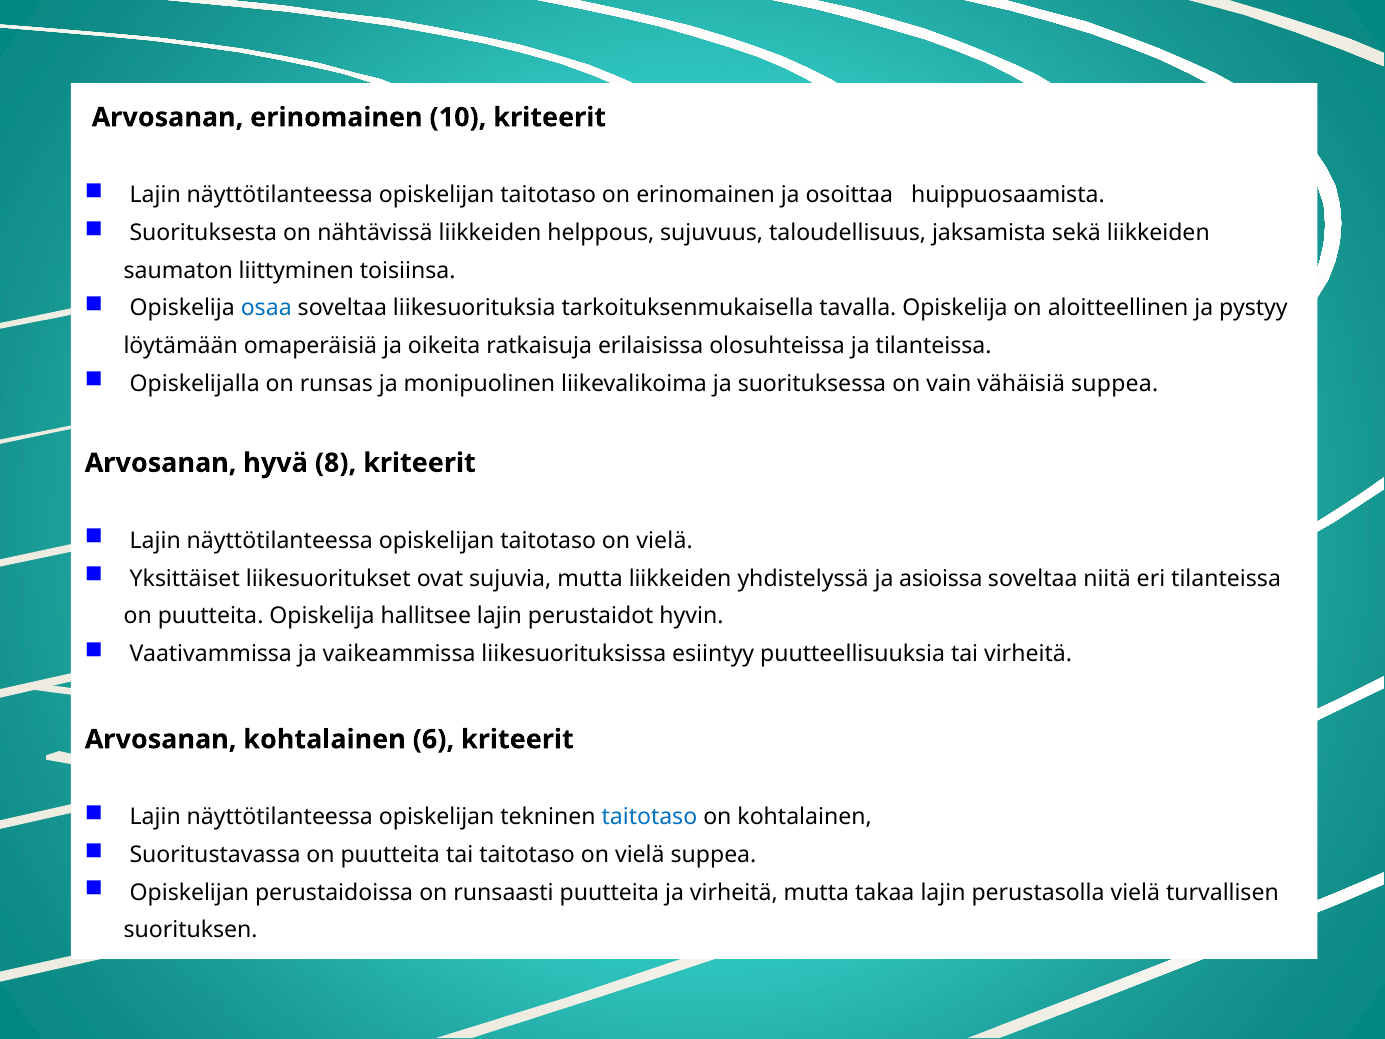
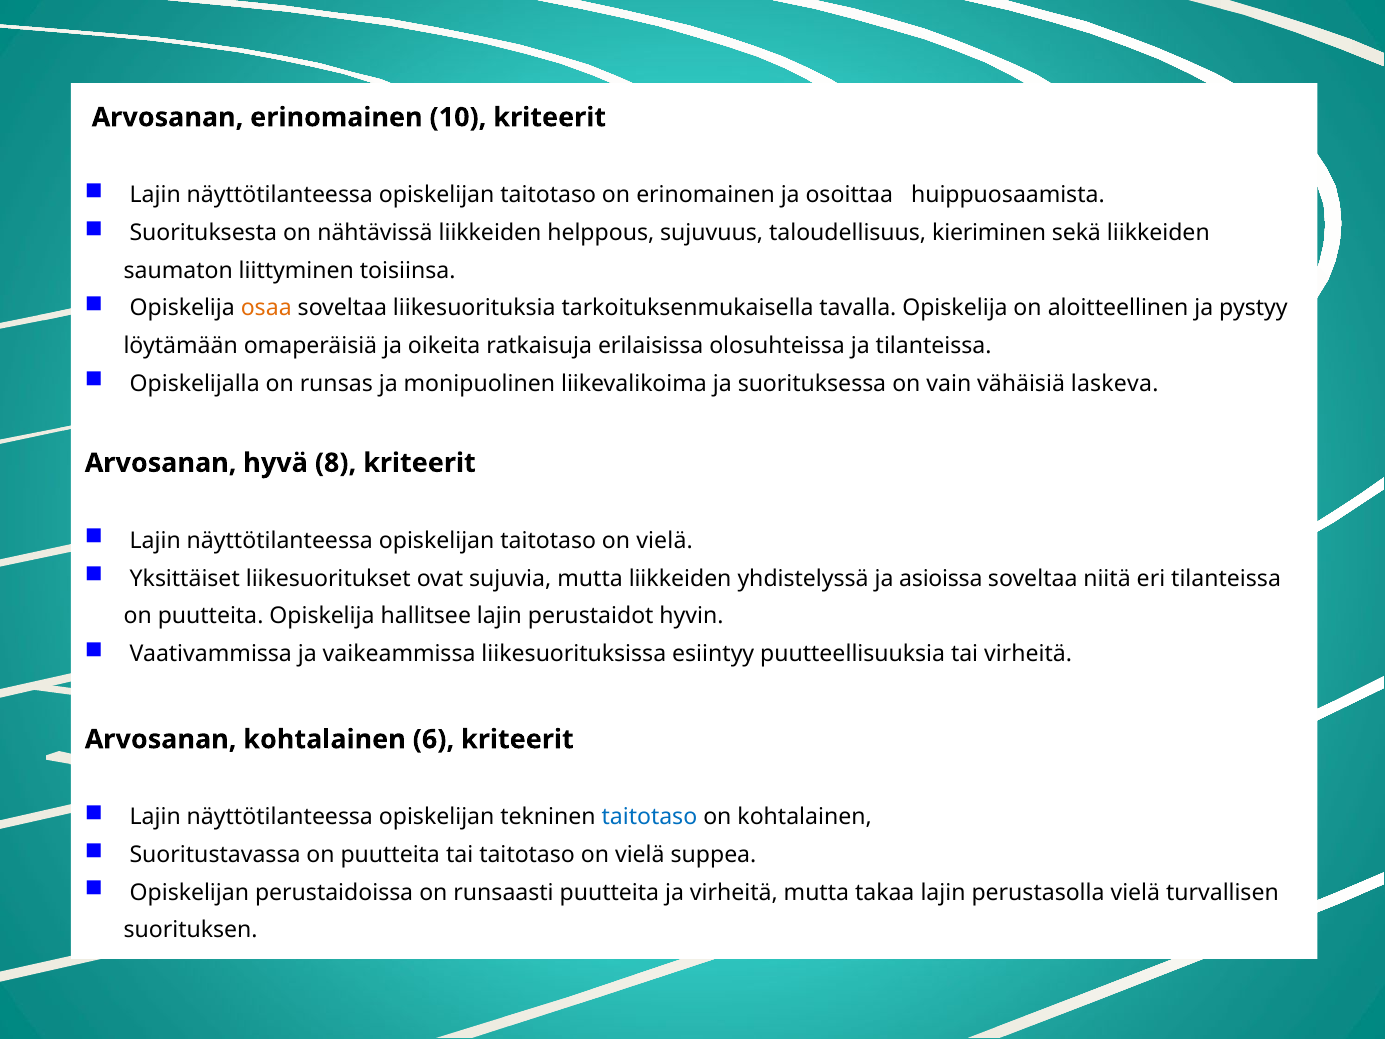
jaksamista: jaksamista -> kieriminen (989, 233)
osaa colour: blue -> orange (266, 308)
vähäisiä suppea: suppea -> laskeva (1115, 384)
